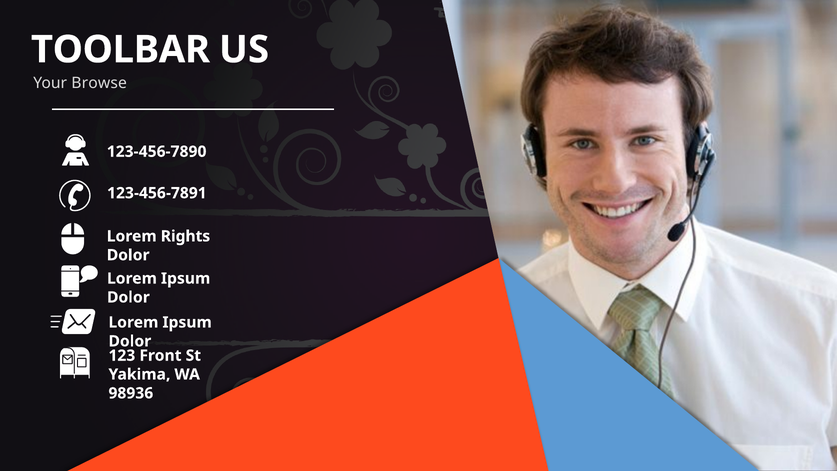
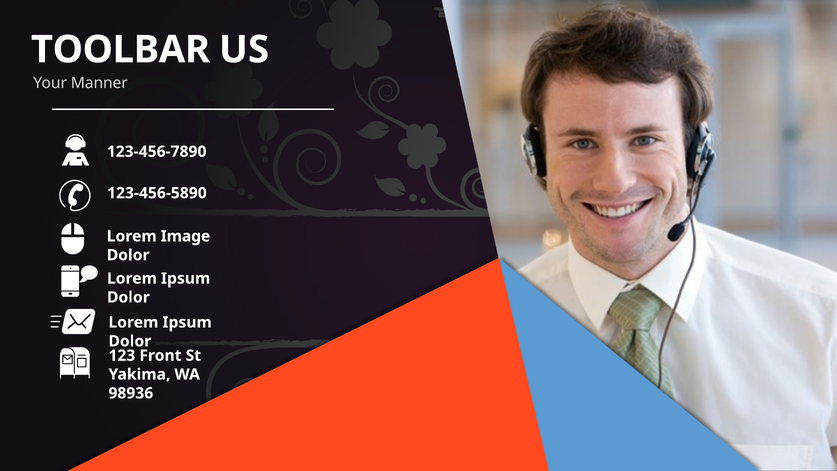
Browse: Browse -> Manner (99, 83)
123-456-7891: 123-456-7891 -> 123-456-5890 (157, 193)
Rights: Rights -> Image (186, 236)
